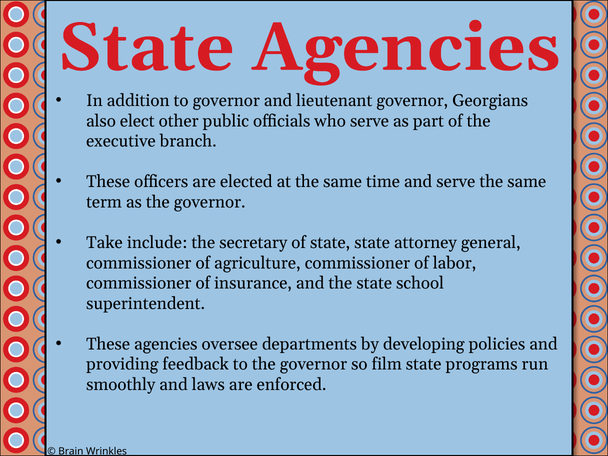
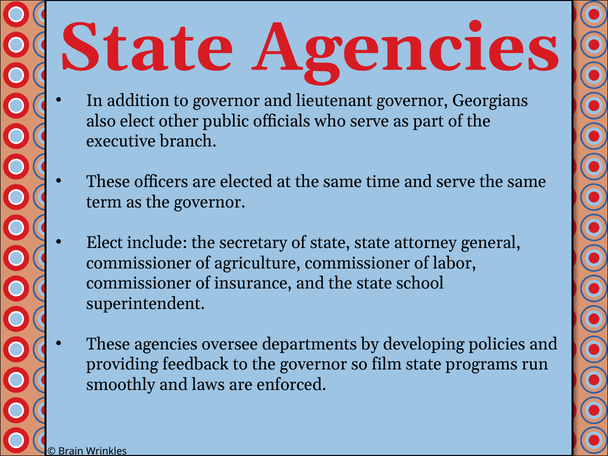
Take: Take -> Elect (105, 243)
